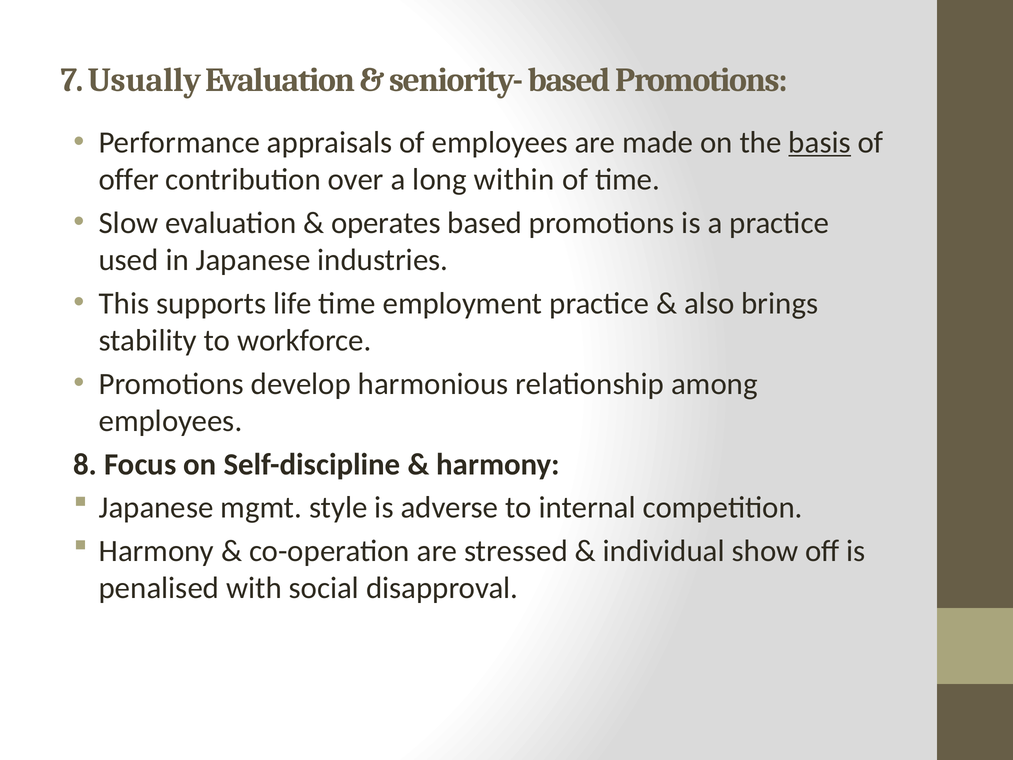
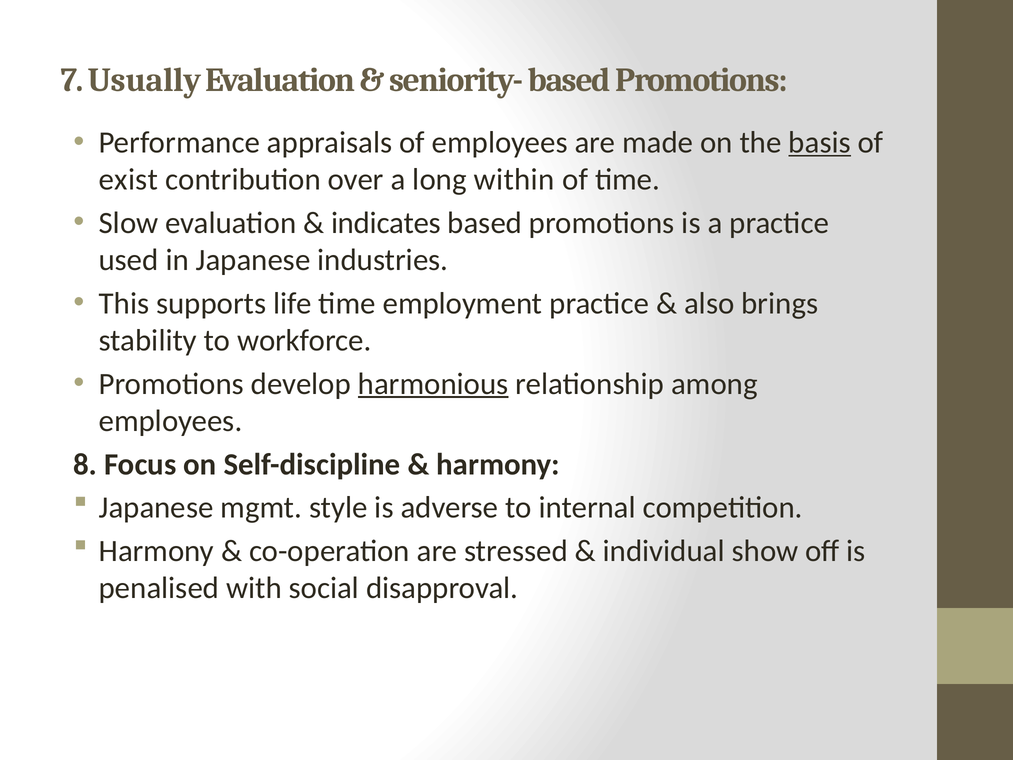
offer: offer -> exist (128, 180)
operates: operates -> indicates (386, 223)
harmonious underline: none -> present (433, 384)
